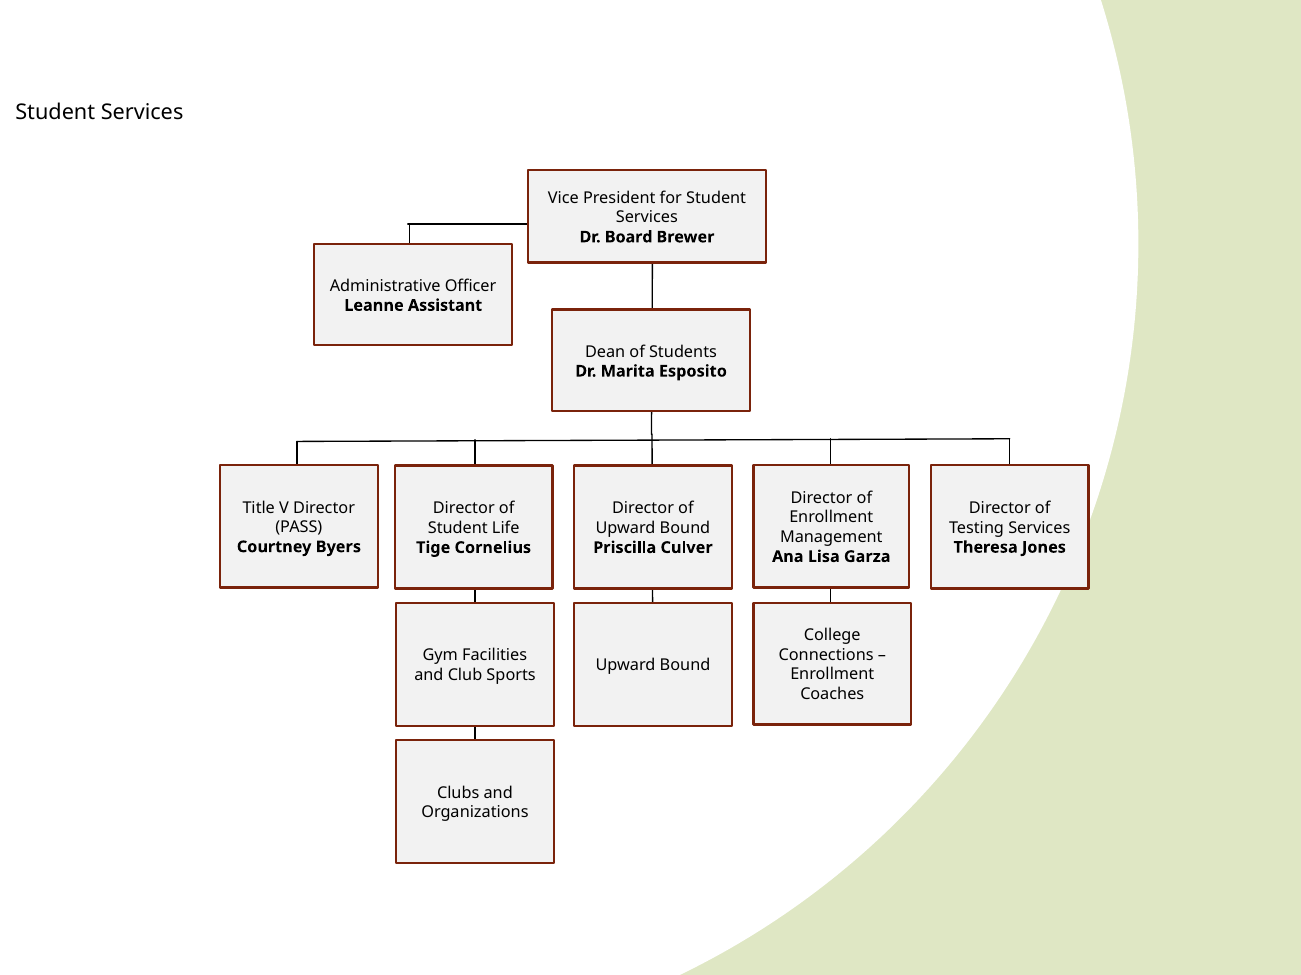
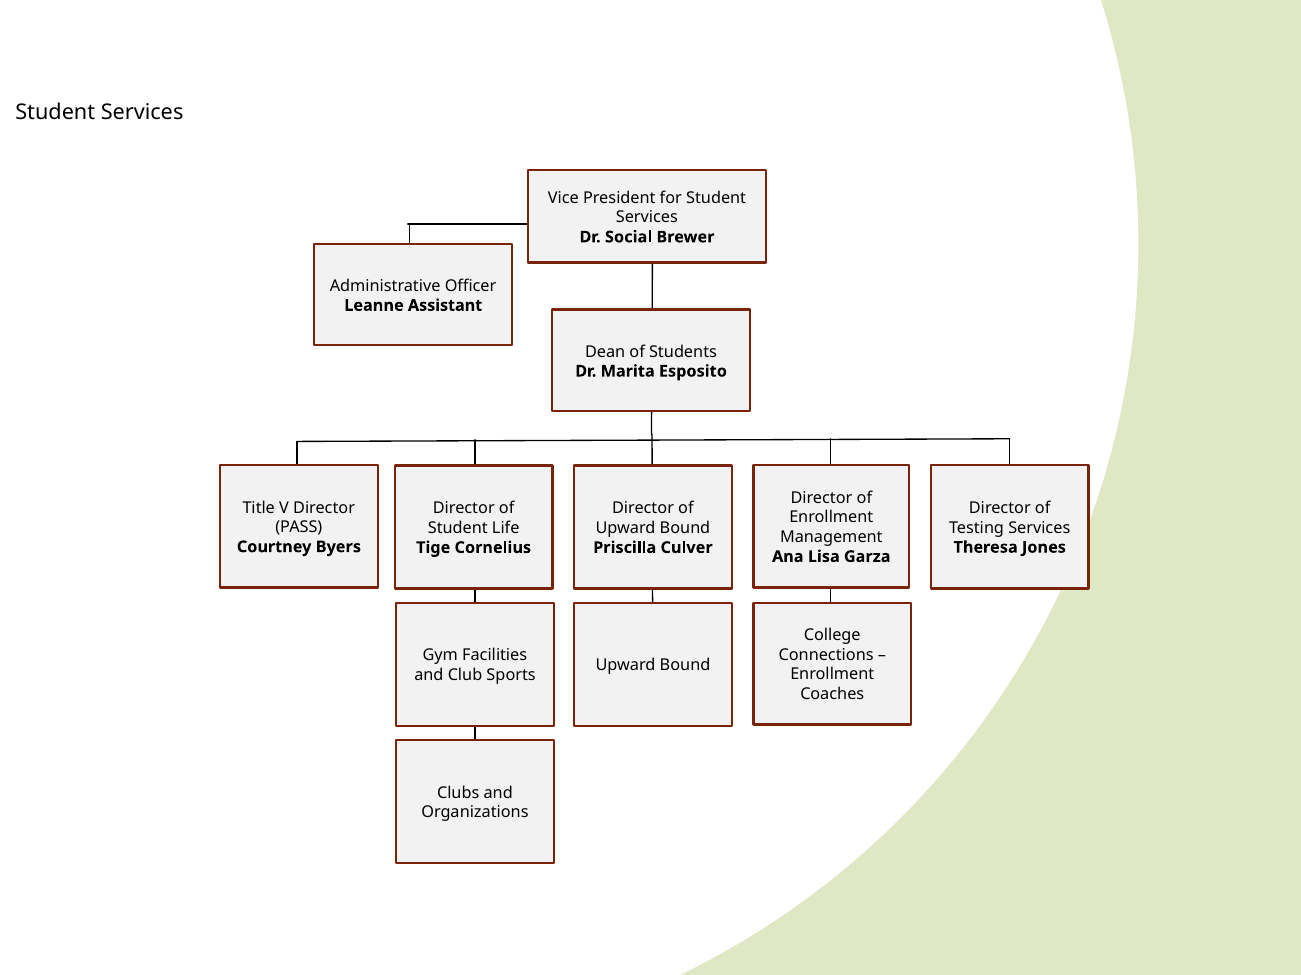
Board: Board -> Social (629, 237)
